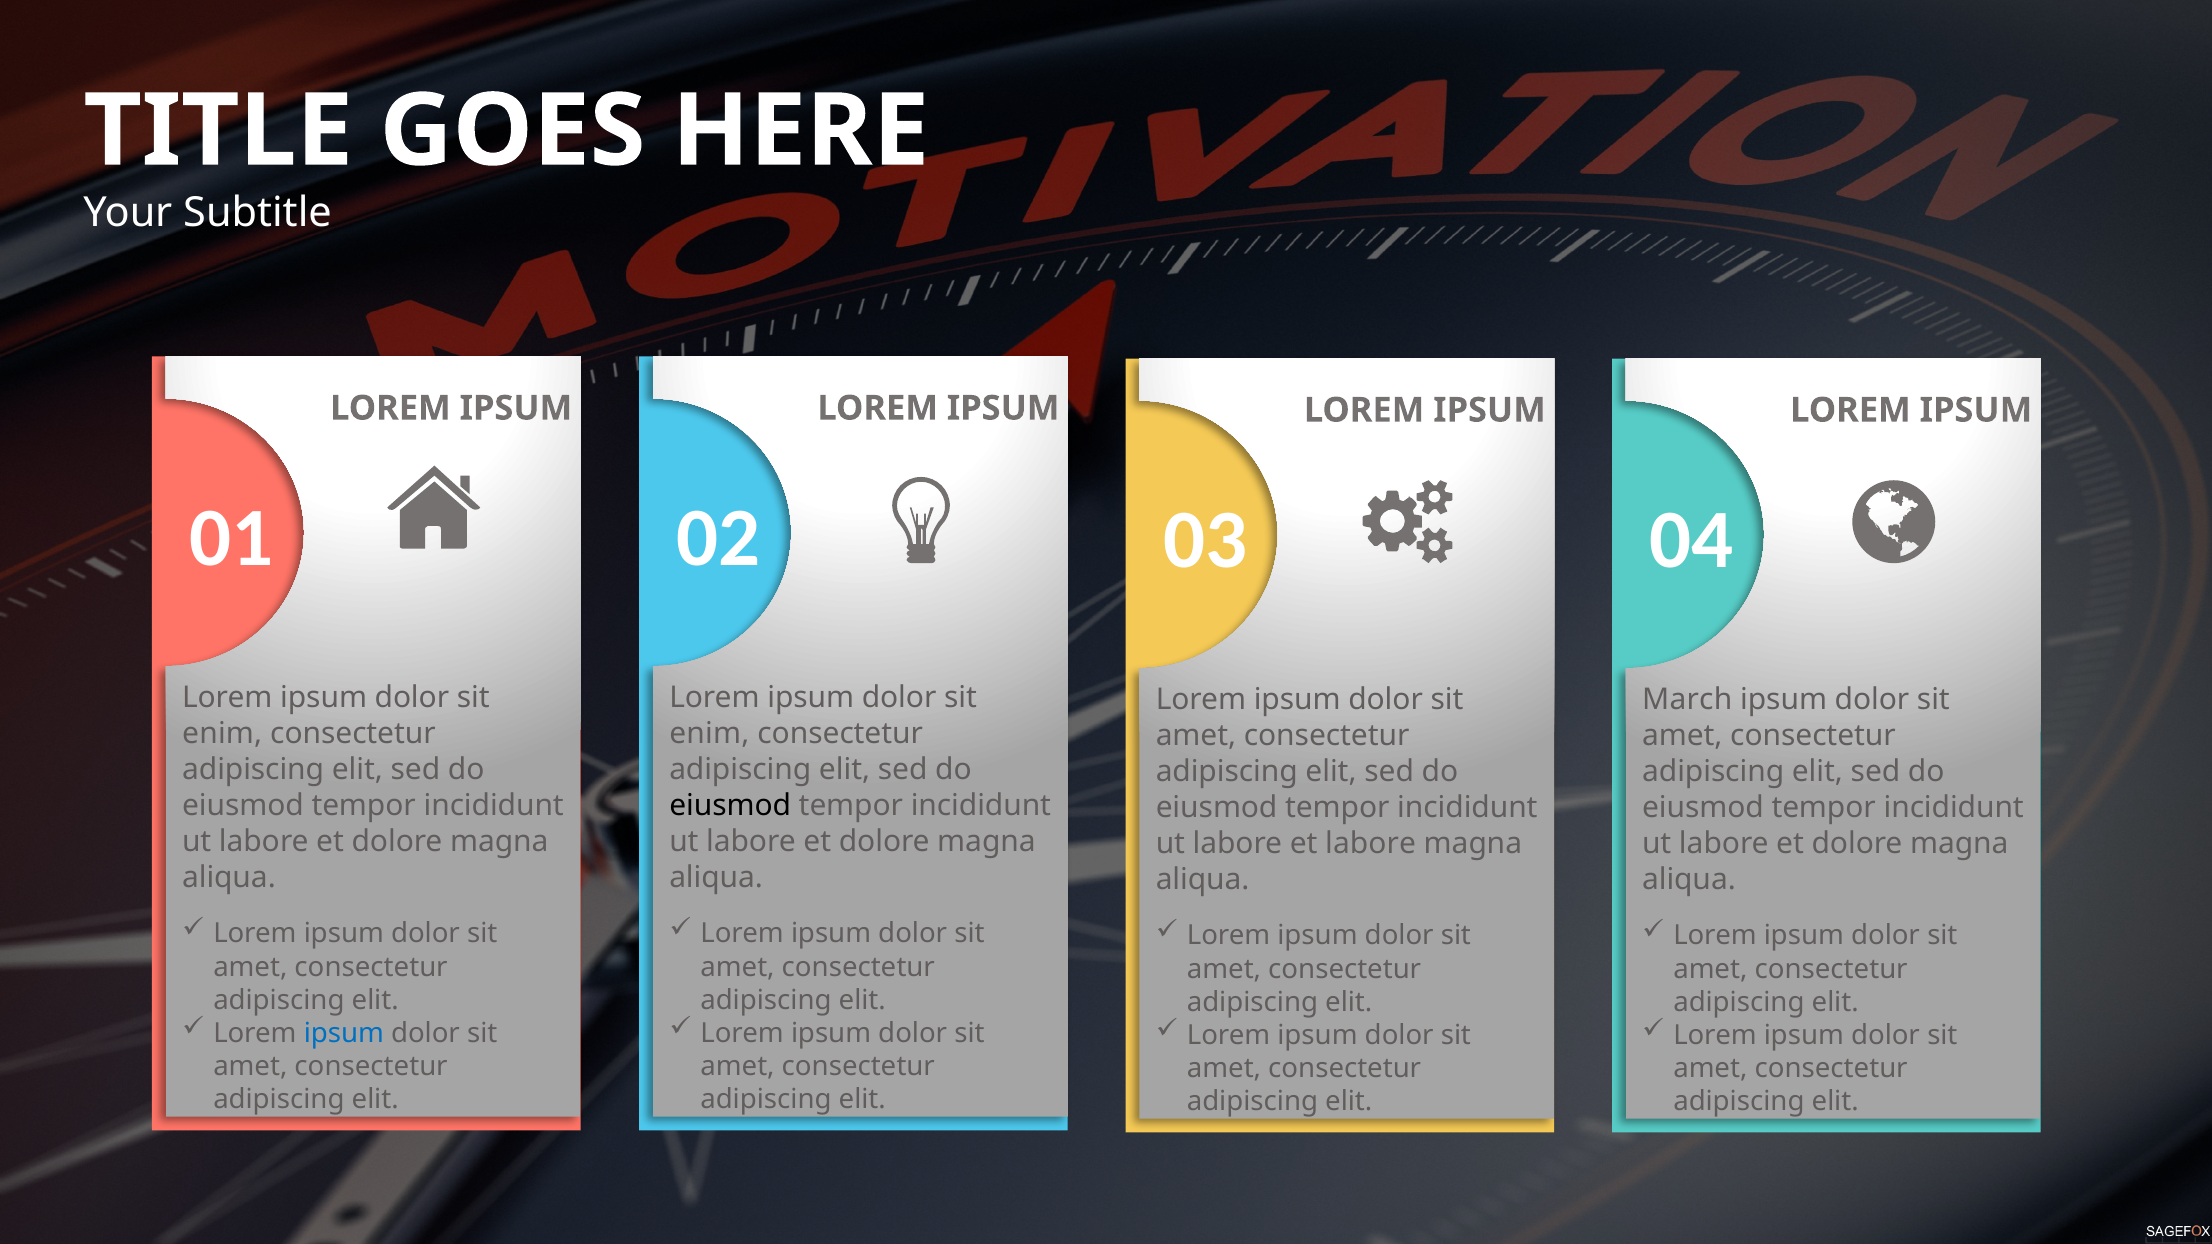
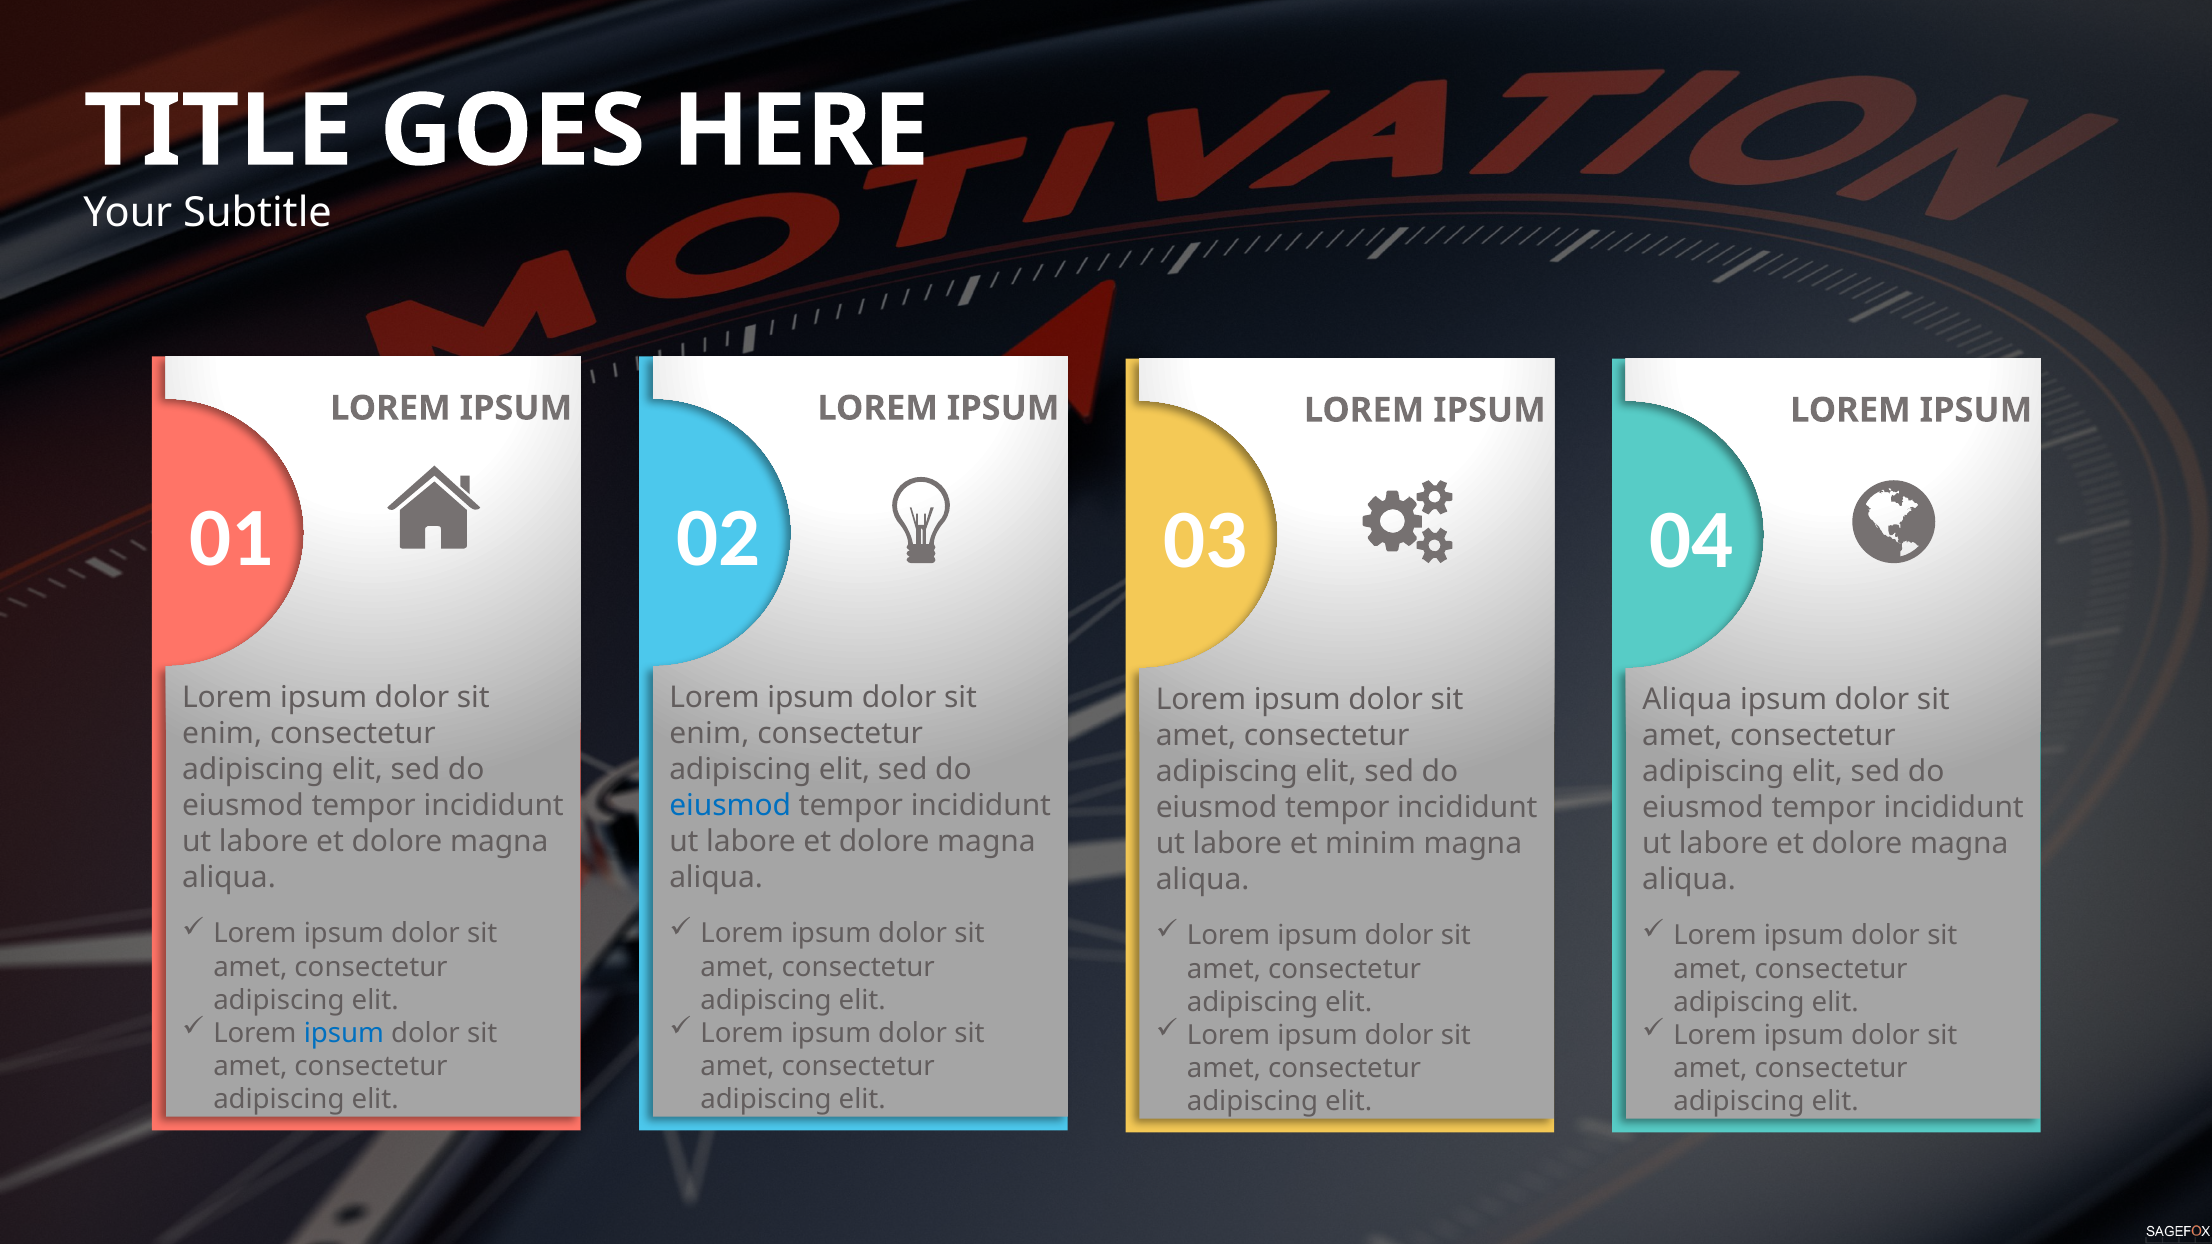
March: March -> Aliqua (1687, 700)
eiusmod colour: black -> blue (730, 805)
et labore: labore -> minim (1371, 844)
